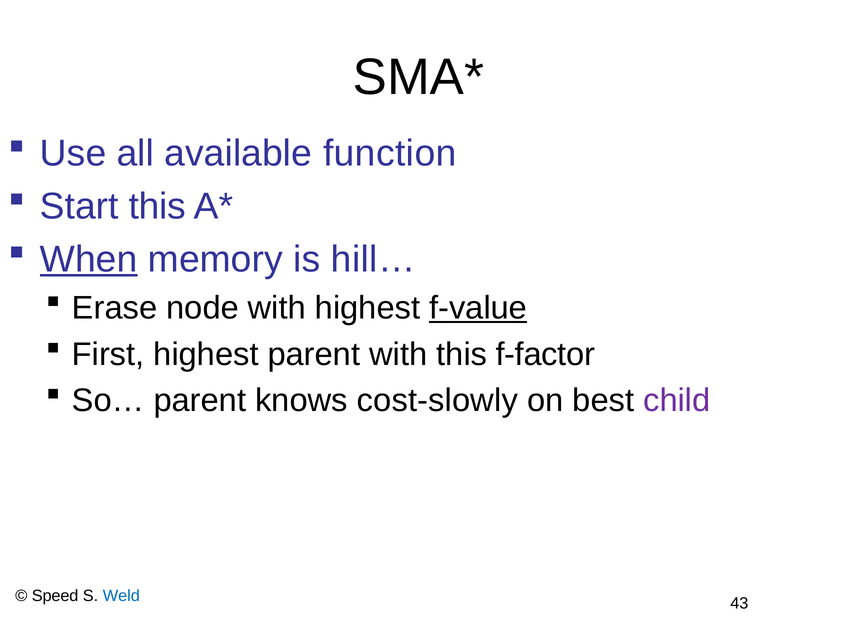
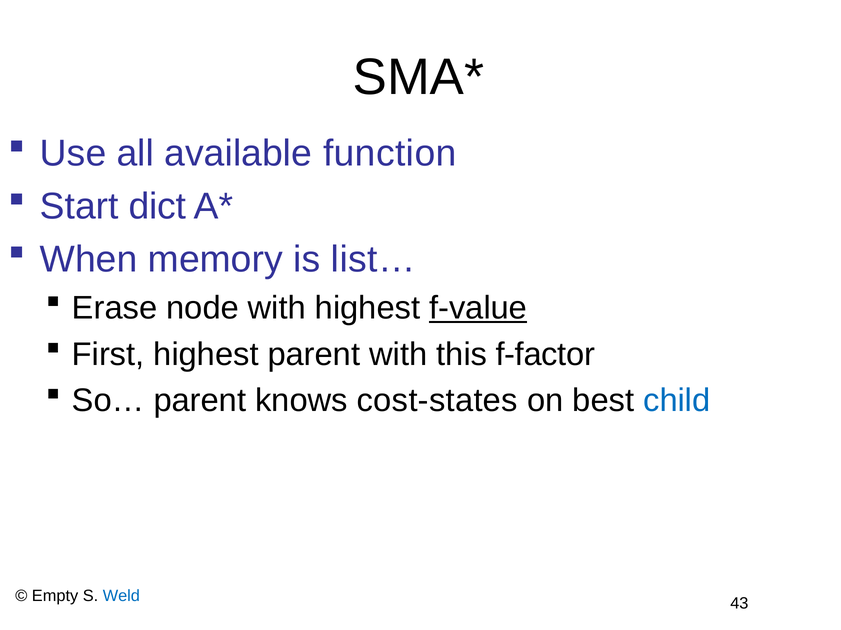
Start this: this -> dict (157, 207)
When underline: present -> none (89, 260)
hill…: hill… -> list… (373, 260)
cost-slowly: cost-slowly -> cost-states (437, 401)
child colour: purple -> blue (677, 401)
Speed: Speed -> Empty (55, 597)
